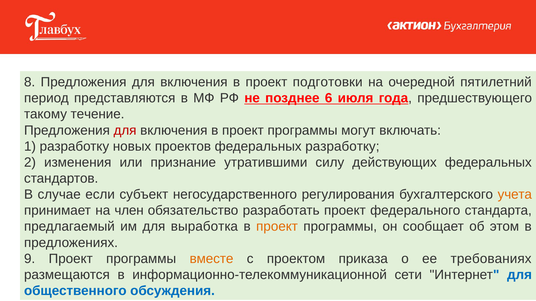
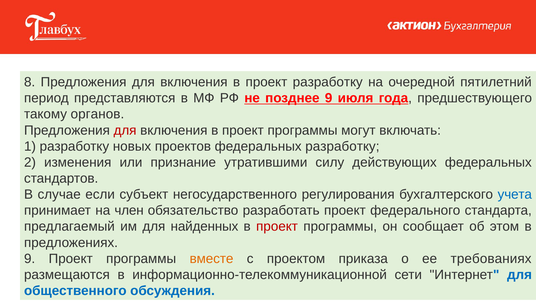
проект подготовки: подготовки -> разработку (328, 82)
позднее 6: 6 -> 9 (329, 98)
течение: течение -> органов (97, 114)
учета colour: orange -> blue (515, 195)
выработка: выработка -> найденных (204, 227)
проект colour: orange -> red (277, 227)
